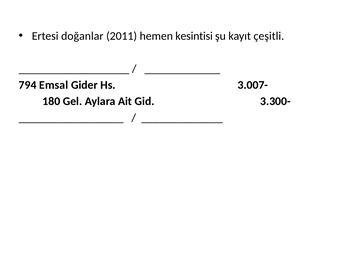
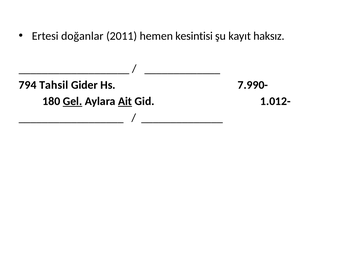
çeşitli: çeşitli -> haksız (269, 36)
Emsal: Emsal -> Tahsil (54, 85)
3.007-: 3.007- -> 7.990- (253, 85)
Gel underline: none -> present (73, 101)
Ait underline: none -> present (125, 101)
3.300-: 3.300- -> 1.012- (275, 101)
